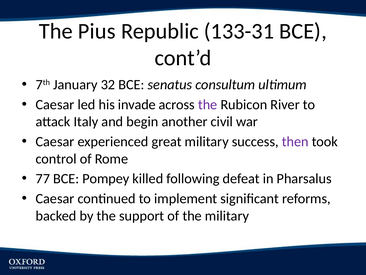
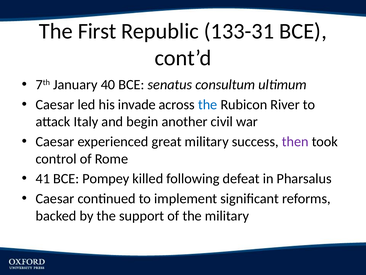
Pius: Pius -> First (97, 31)
32: 32 -> 40 (108, 84)
the colour: purple -> blue (208, 104)
77: 77 -> 41 (43, 178)
